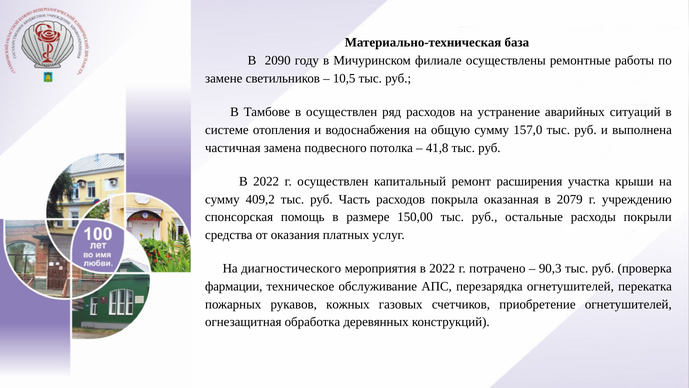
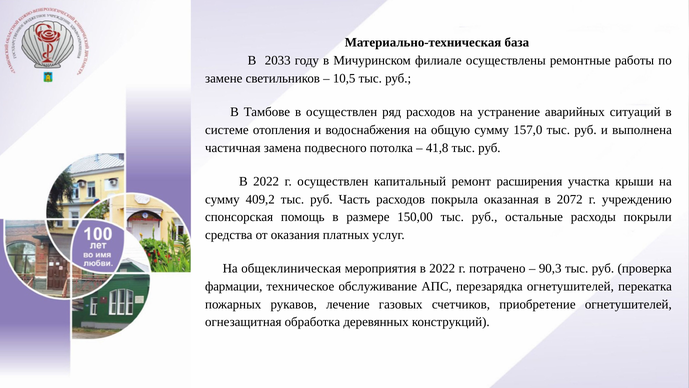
2090: 2090 -> 2033 (278, 60)
2079: 2079 -> 2072 (570, 199)
диагностического: диагностического -> общеклиническая (291, 268)
кожных: кожных -> лечение (348, 304)
